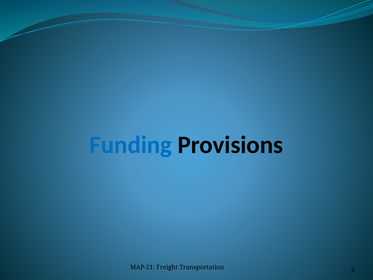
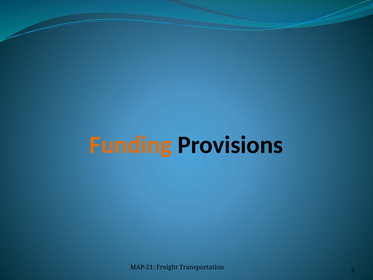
Funding colour: blue -> orange (131, 145)
